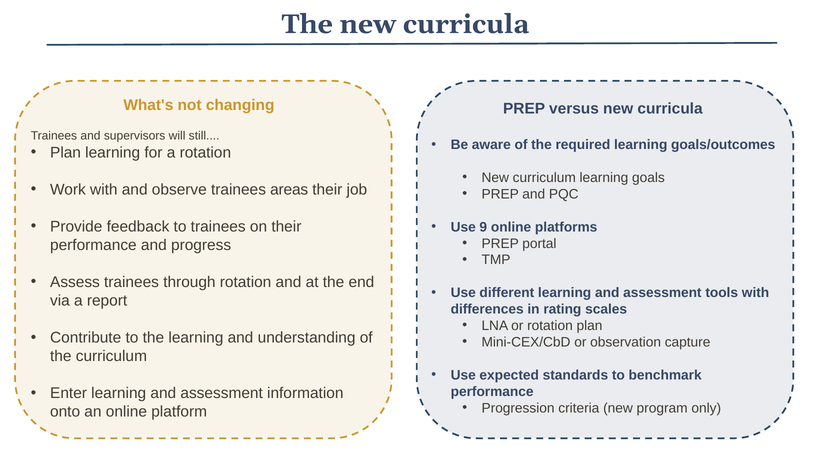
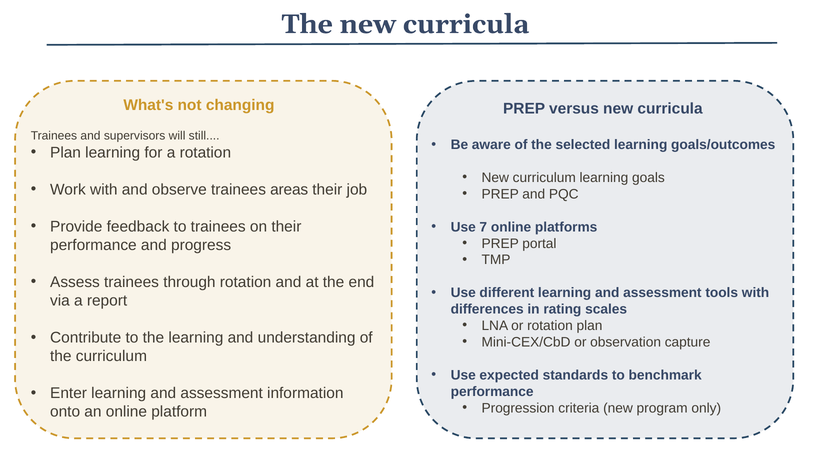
required: required -> selected (583, 145)
9: 9 -> 7 (483, 227)
